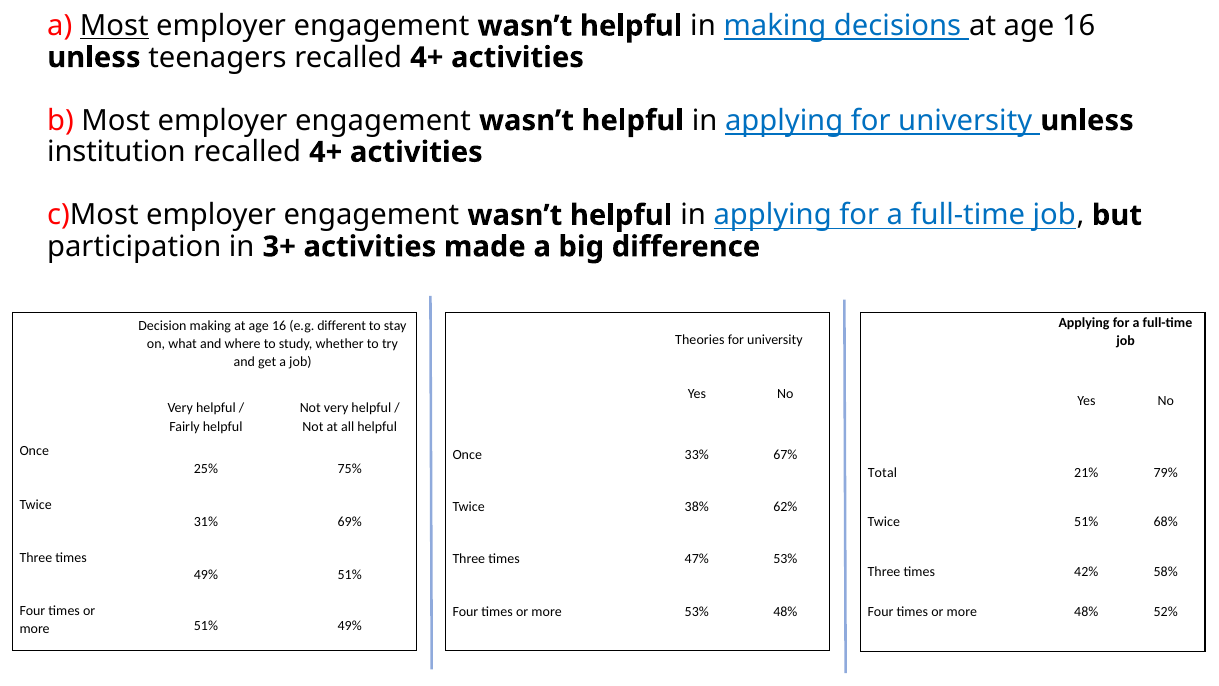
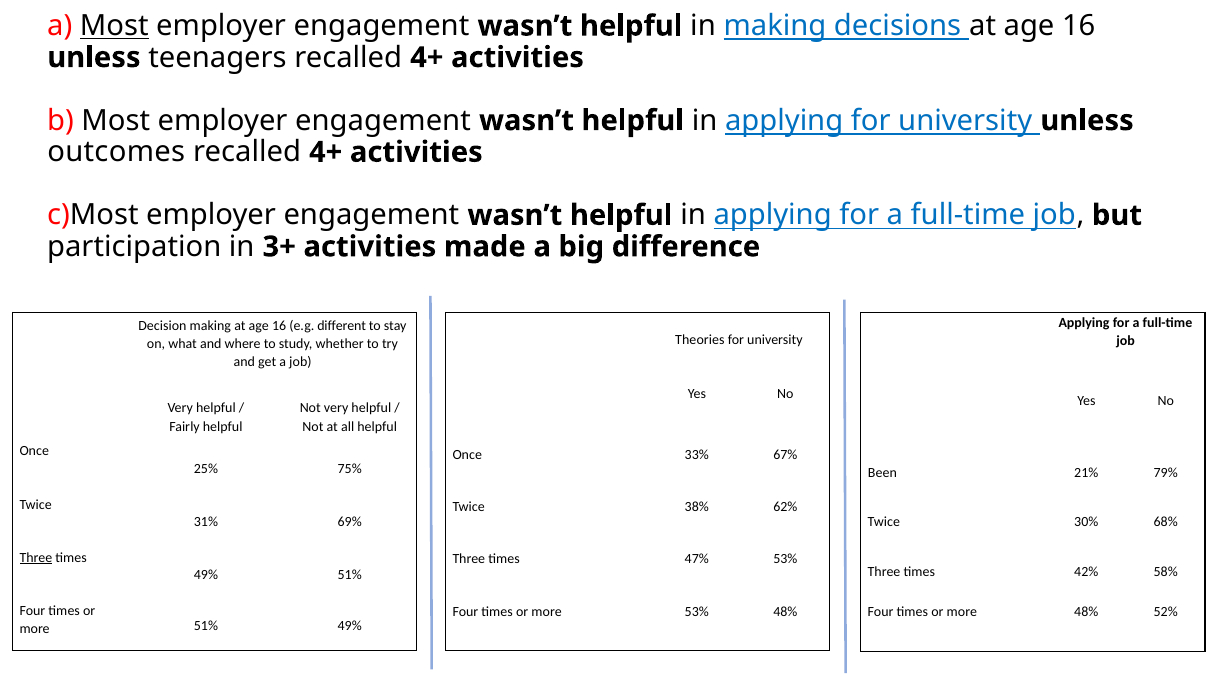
institution: institution -> outcomes (116, 152)
Total: Total -> Been (882, 473)
Twice 51%: 51% -> 30% (1086, 522)
Three underline: none -> present (36, 557)
